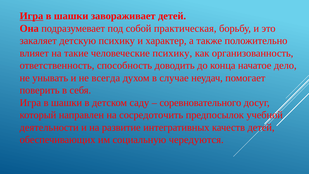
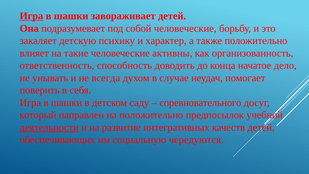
собой практическая: практическая -> человеческие (185, 28)
человеческие психику: психику -> активны (172, 53)
на сосредоточить: сосредоточить -> положительно (151, 115)
деятельности underline: none -> present (49, 127)
